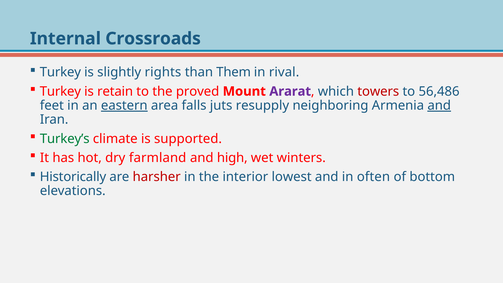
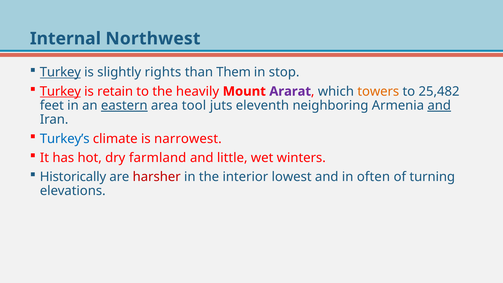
Crossroads: Crossroads -> Northwest (153, 39)
Turkey underline: none -> present (60, 72)
rival: rival -> stop (284, 72)
Turkey underline: none -> present (60, 91)
proved: proved -> heavily (198, 91)
towers colour: red -> orange (378, 91)
56,486: 56,486 -> 25,482 (439, 91)
falls: falls -> tool (194, 105)
resupply: resupply -> eleventh (262, 105)
Turkey’s colour: green -> blue (65, 139)
supported: supported -> narrowest (188, 139)
high: high -> little (232, 158)
bottom: bottom -> turning (432, 177)
